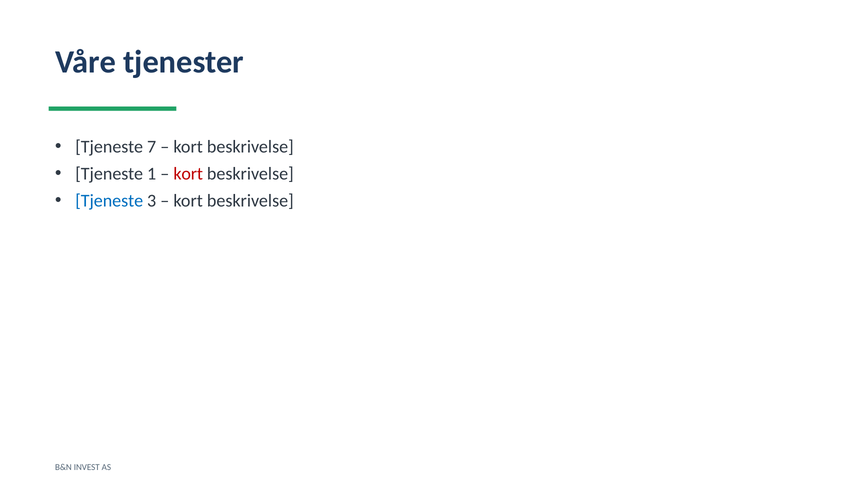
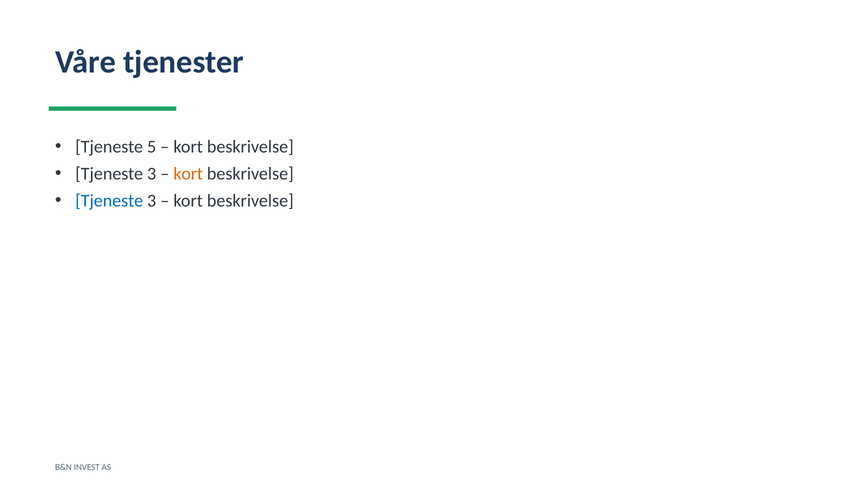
7: 7 -> 5 (152, 147)
1: 1 -> 3 (152, 174)
kort colour: red -> orange (188, 174)
